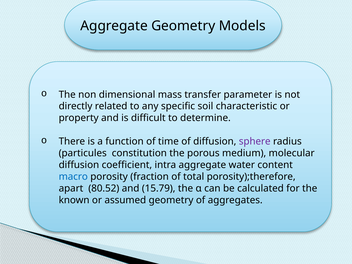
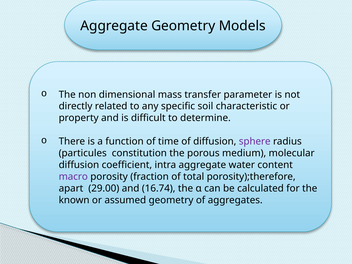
macro colour: blue -> purple (73, 177)
80.52: 80.52 -> 29.00 (104, 188)
15.79: 15.79 -> 16.74 (159, 188)
